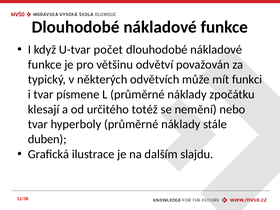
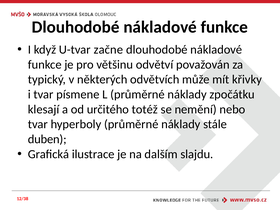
počet: počet -> začne (108, 50)
funkci: funkci -> křivky (247, 79)
